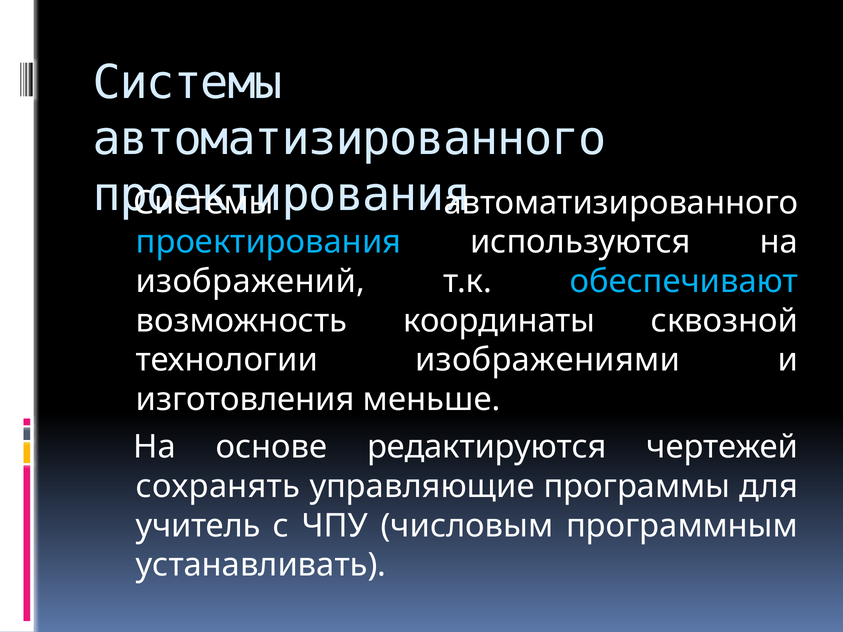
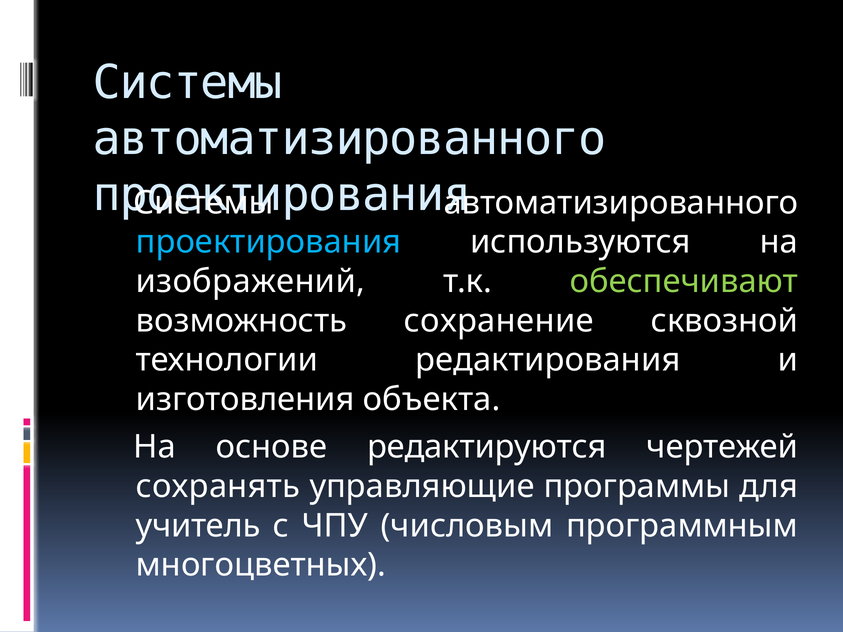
обеспечивают colour: light blue -> light green (684, 282)
координаты: координаты -> сохранение (499, 321)
изображениями: изображениями -> редактирования (548, 360)
меньше: меньше -> объекта (432, 400)
устанавливать: устанавливать -> многоцветных (261, 565)
